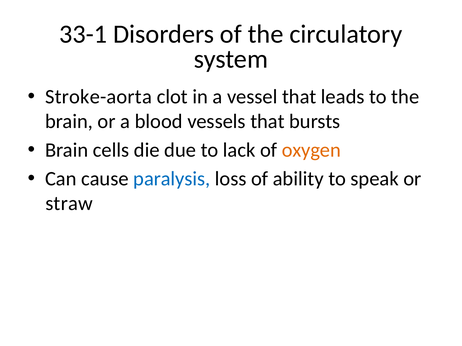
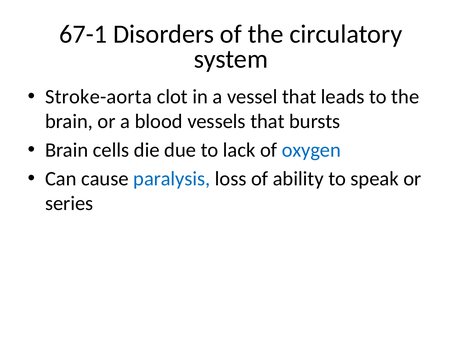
33-1: 33-1 -> 67-1 (83, 34)
oxygen colour: orange -> blue (311, 150)
straw: straw -> series (69, 204)
